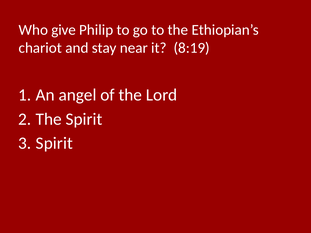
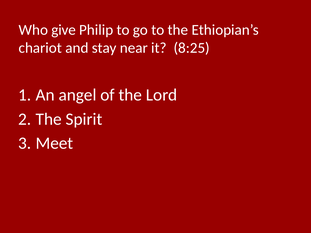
8:19: 8:19 -> 8:25 (192, 48)
Spirit: Spirit -> Meet (54, 143)
